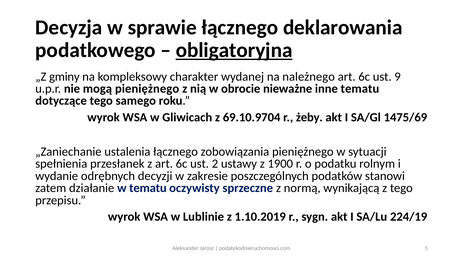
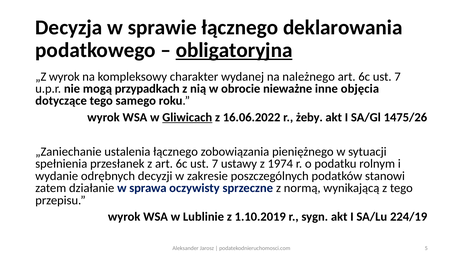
„Z gminy: gminy -> wyrok (64, 77)
9: 9 -> 7 (398, 77)
mogą pieniężnego: pieniężnego -> przypadkach (147, 89)
inne tematu: tematu -> objęcia (360, 89)
Gliwicach underline: none -> present (187, 118)
69.10.9704: 69.10.9704 -> 16.06.2022 (252, 118)
1475/69: 1475/69 -> 1475/26 (405, 118)
2: 2 -> 7 (215, 164)
1900: 1900 -> 1974 (280, 164)
w tematu: tematu -> sprawa (148, 188)
